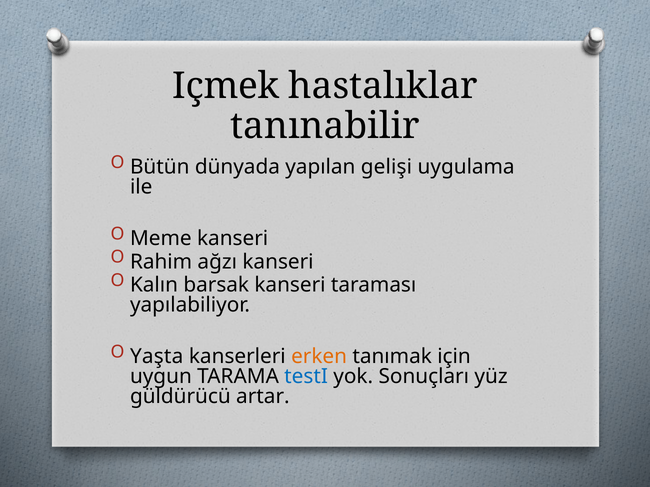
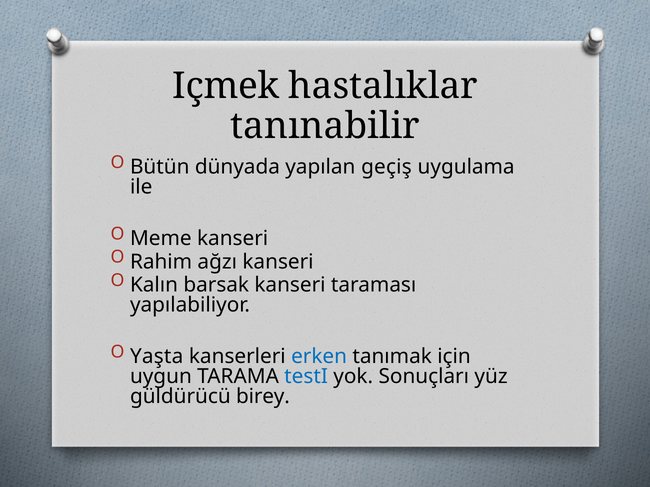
gelişi: gelişi -> geçiş (386, 167)
erken colour: orange -> blue (319, 357)
artar: artar -> birey (263, 397)
